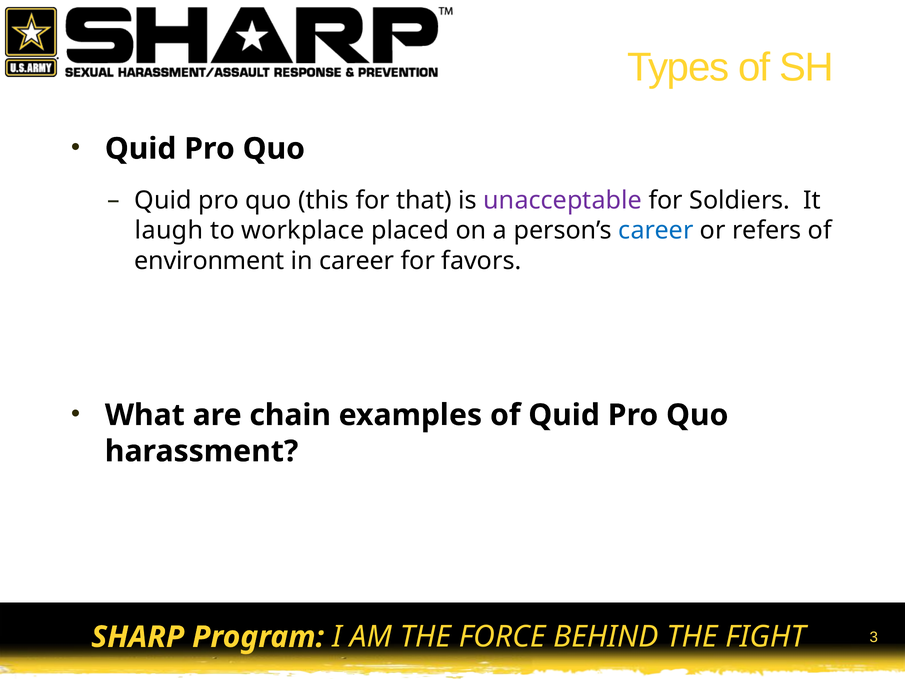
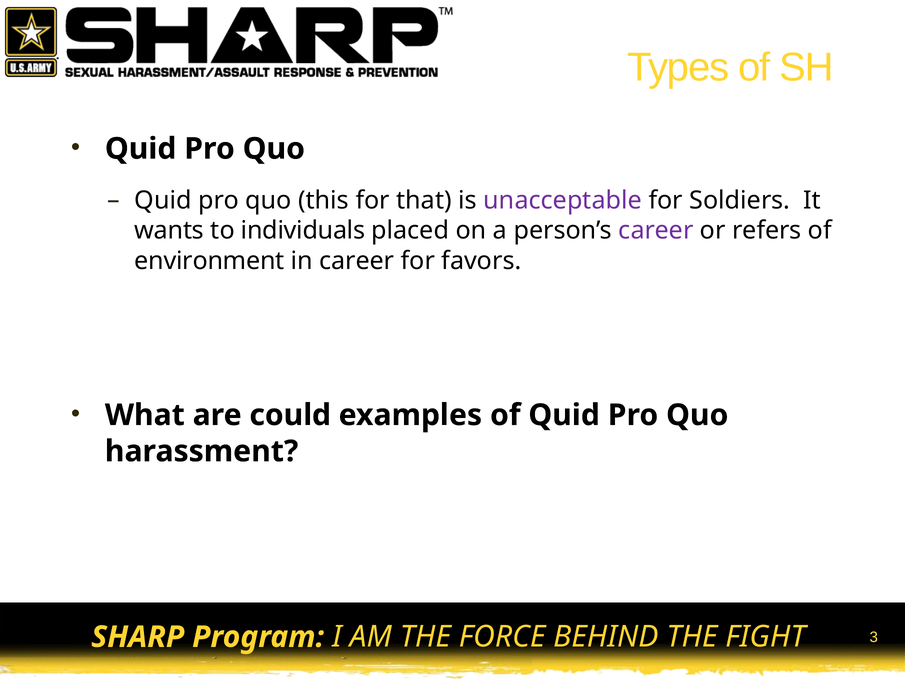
laugh: laugh -> wants (169, 231)
workplace: workplace -> individuals (303, 231)
career colour: blue -> purple (656, 231)
chain: chain -> could (290, 415)
